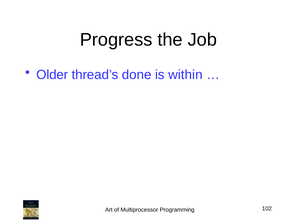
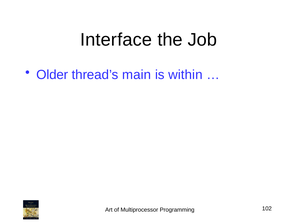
Progress: Progress -> Interface (116, 40)
done: done -> main (137, 75)
